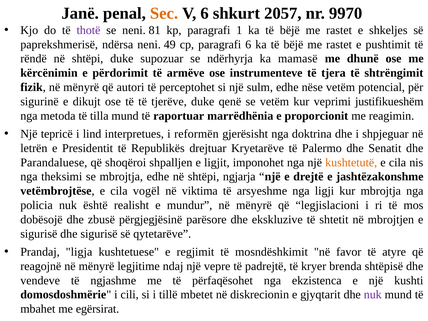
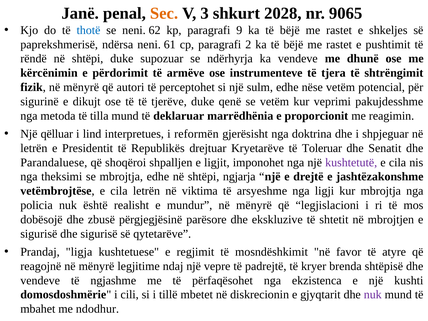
V 6: 6 -> 3 (205, 13)
2057: 2057 -> 2028 (283, 13)
9970: 9970 -> 9065 (346, 13)
thotë colour: purple -> blue (89, 30)
81: 81 -> 62 (155, 30)
1: 1 -> 9 (239, 30)
49: 49 -> 61 (170, 44)
paragrafi 6: 6 -> 2 (248, 44)
ka mamasë: mamasë -> vendeve (298, 59)
justifikueshëm: justifikueshëm -> pakujdesshme (389, 102)
raportuar: raportuar -> deklaruar (179, 116)
tepricë: tepricë -> qëlluar (57, 134)
Palermo: Palermo -> Toleruar (322, 148)
kushtetutë colour: orange -> purple (351, 162)
cila vogël: vogël -> letrën (146, 191)
egërsirat: egërsirat -> ndodhur (97, 309)
